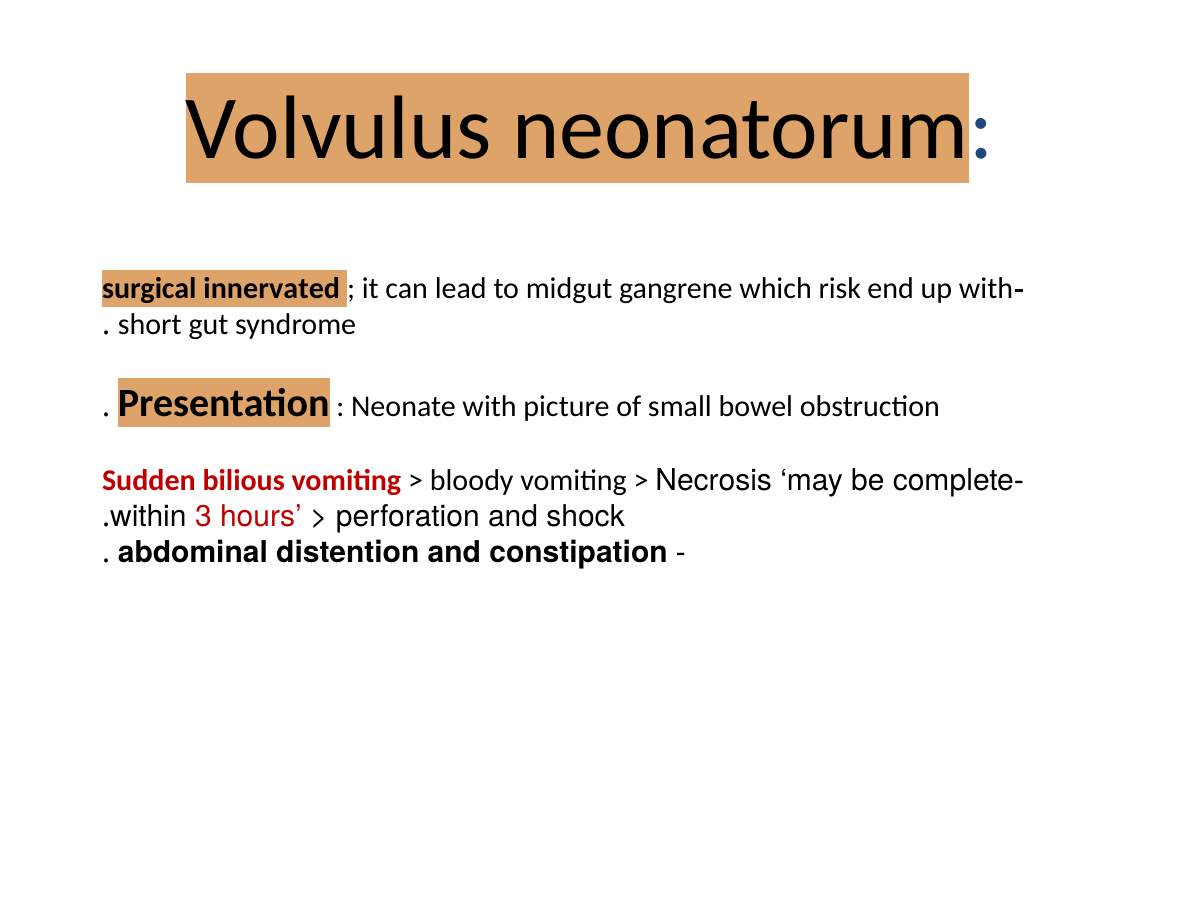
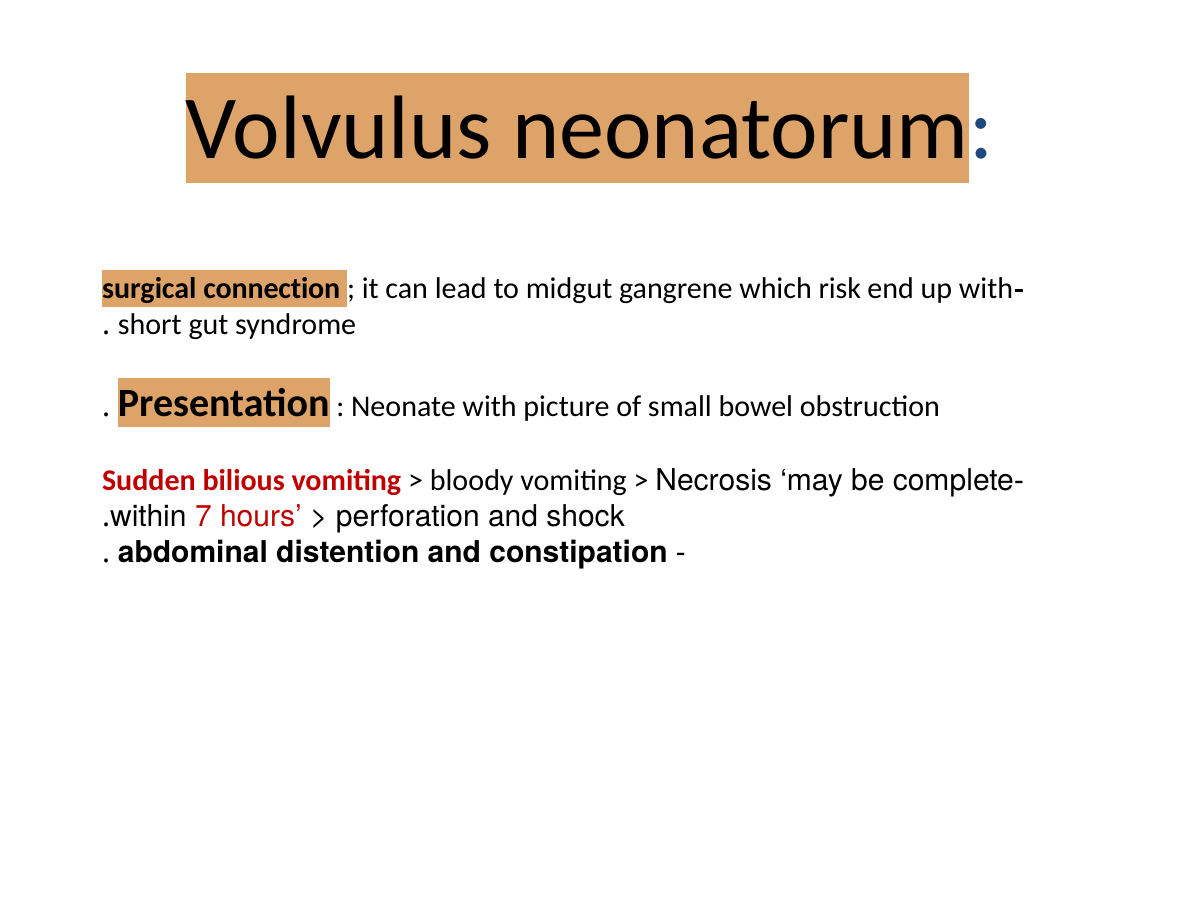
innervated: innervated -> connection (272, 289)
3: 3 -> 7 (203, 517)
